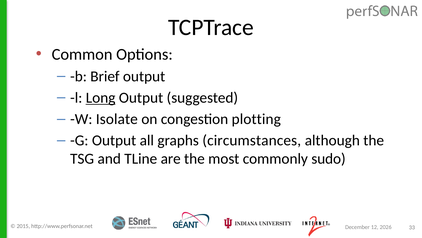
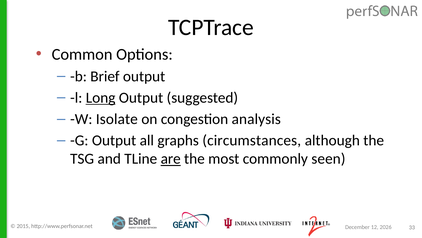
plotting: plotting -> analysis (256, 119)
are underline: none -> present (171, 158)
sudo: sudo -> seen (328, 158)
